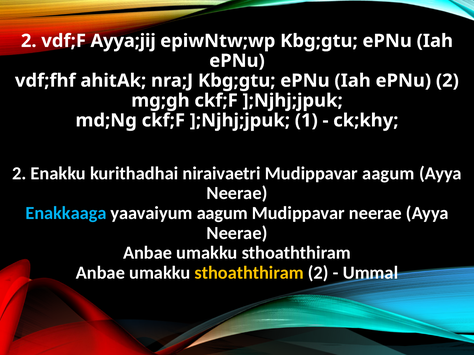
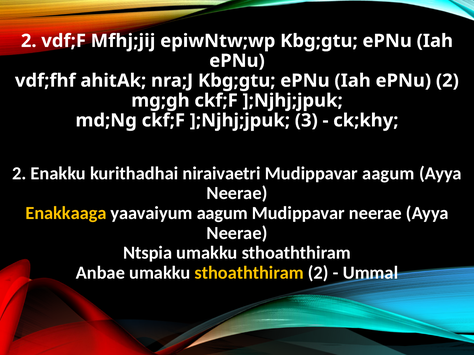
Ayya;jij: Ayya;jij -> Mfhj;jij (123, 41)
1: 1 -> 3 (306, 121)
Enakkaaga colour: light blue -> yellow (66, 213)
Anbae: Anbae -> Ntspia (148, 253)
